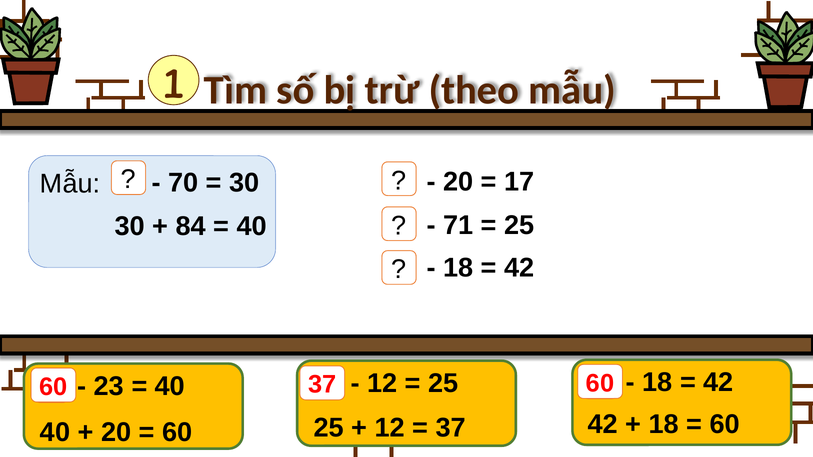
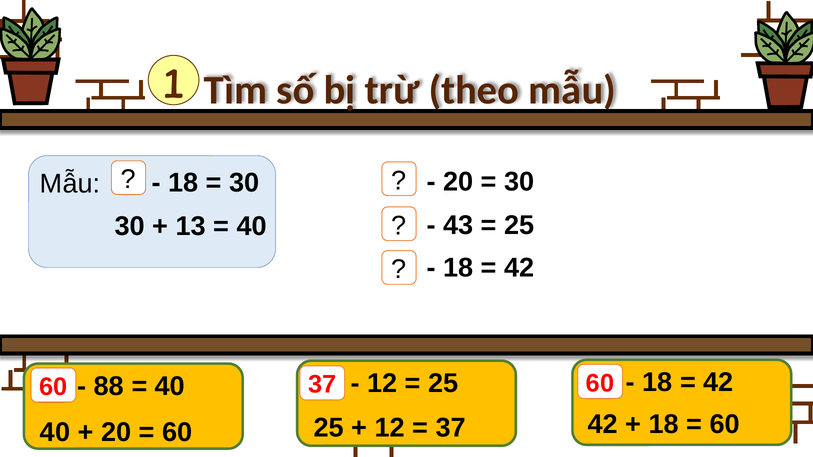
17: 17 -> 30 (519, 182)
70: 70 -> 18 (183, 183)
71: 71 -> 43 (458, 226)
84: 84 -> 13 (191, 226)
23: 23 -> 88 (109, 386)
